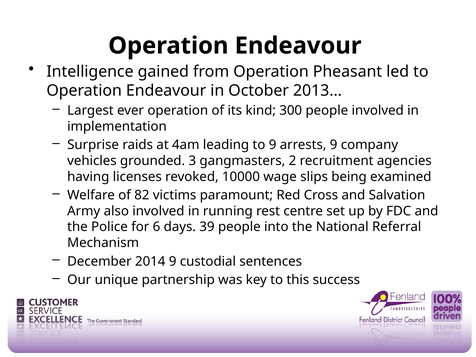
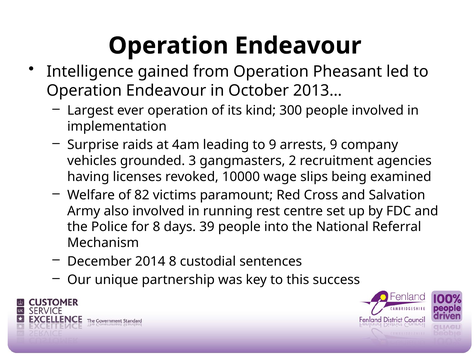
for 6: 6 -> 8 (156, 227)
2014 9: 9 -> 8 (173, 261)
